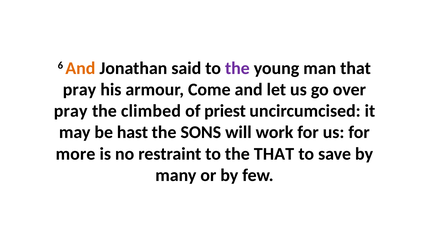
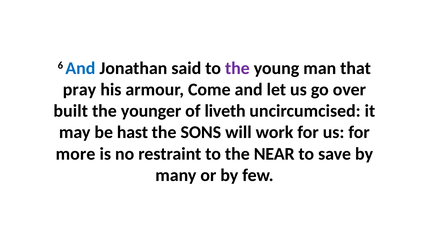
And colour: orange -> blue (80, 68)
pray: pray -> built (71, 111)
climbed: climbed -> younger (151, 111)
priest: priest -> liveth (225, 111)
the THAT: THAT -> NEAR (274, 154)
